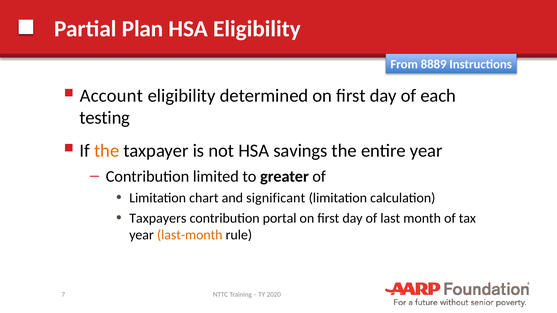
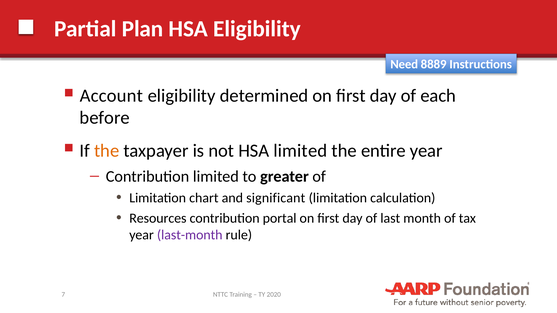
From: From -> Need (404, 64)
testing: testing -> before (105, 118)
HSA savings: savings -> limited (300, 151)
Taxpayers: Taxpayers -> Resources (158, 218)
last-month colour: orange -> purple (190, 235)
